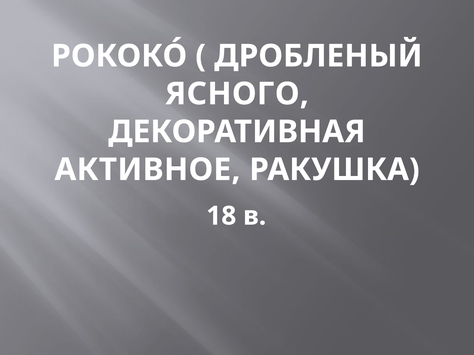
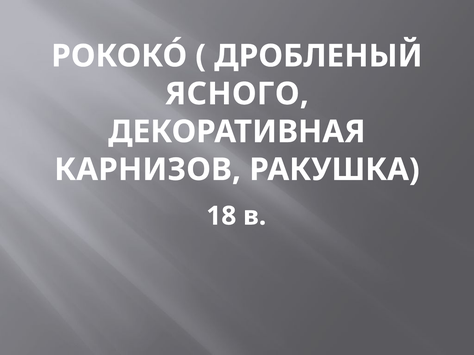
АКТИВНОЕ: АКТИВНОЕ -> КАРНИЗОВ (148, 170)
